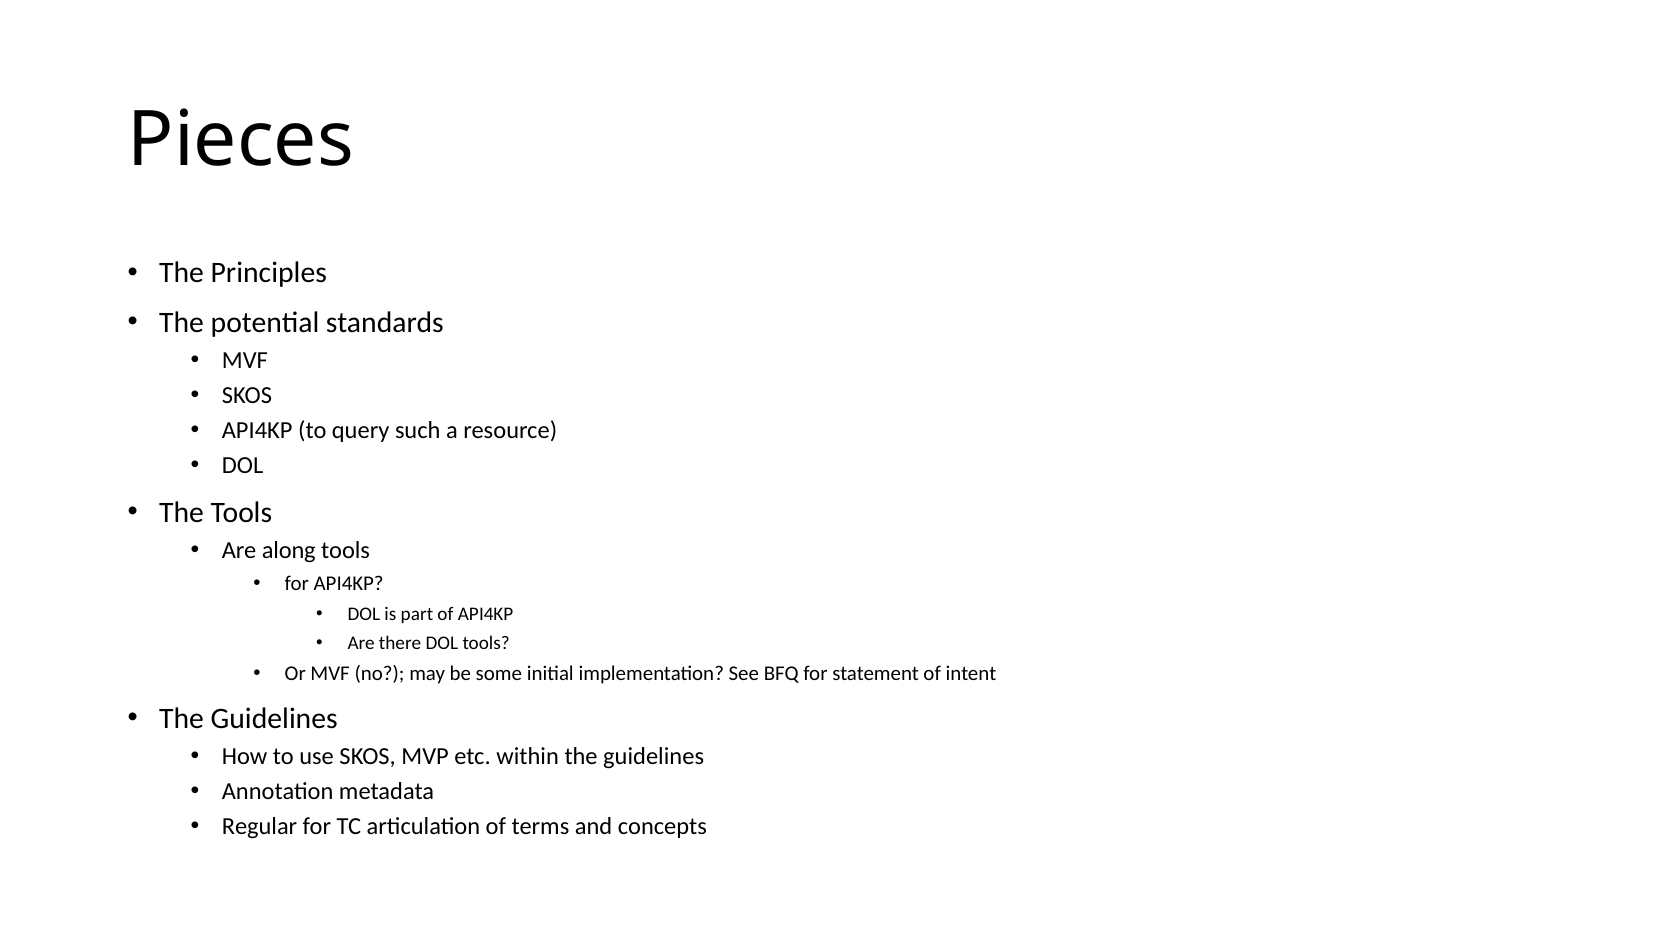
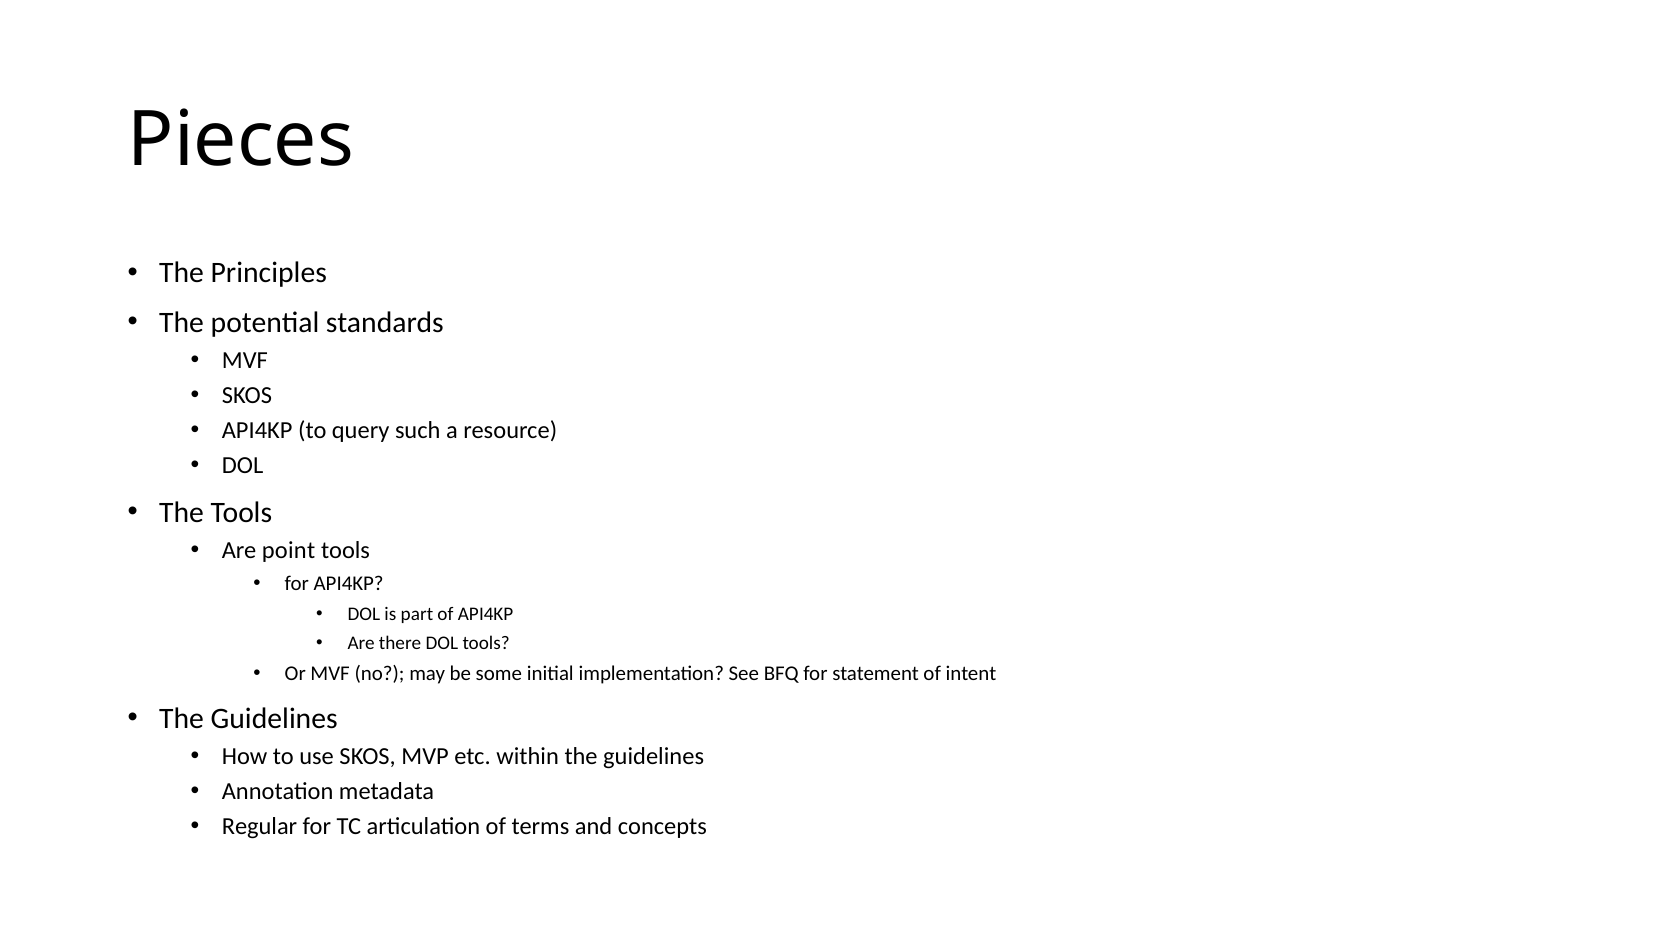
along: along -> point (289, 550)
